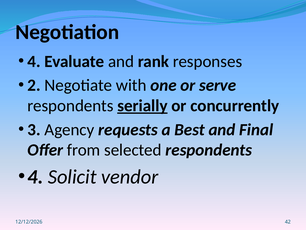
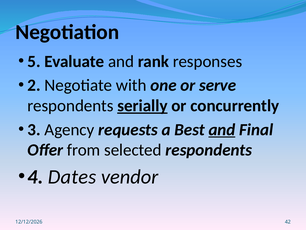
4: 4 -> 5 (34, 61)
and underline: none -> present (222, 129)
Solicit: Solicit -> Dates (72, 177)
